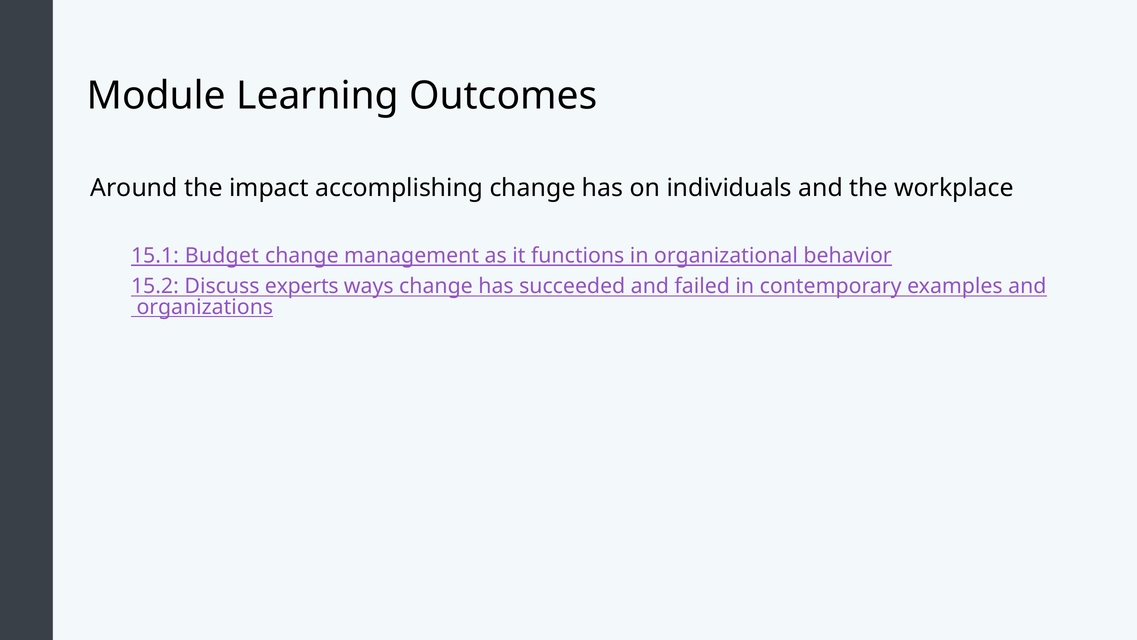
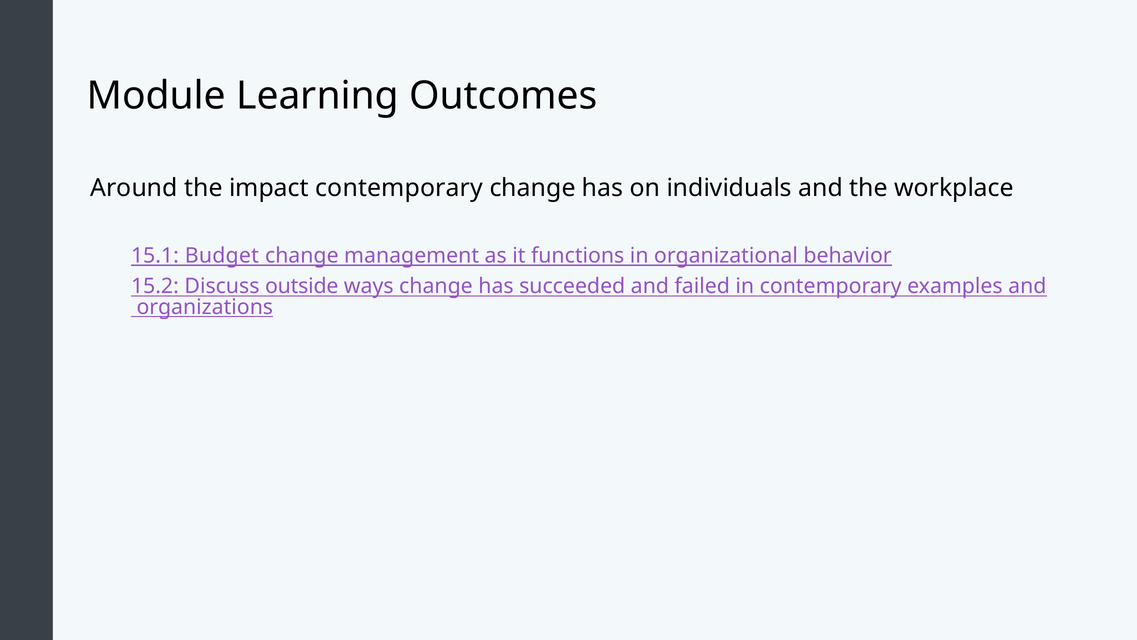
impact accomplishing: accomplishing -> contemporary (399, 188)
experts: experts -> outside (302, 286)
